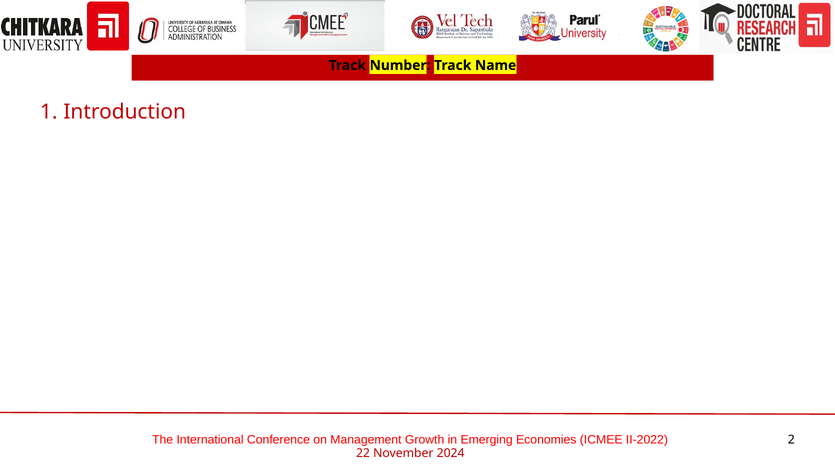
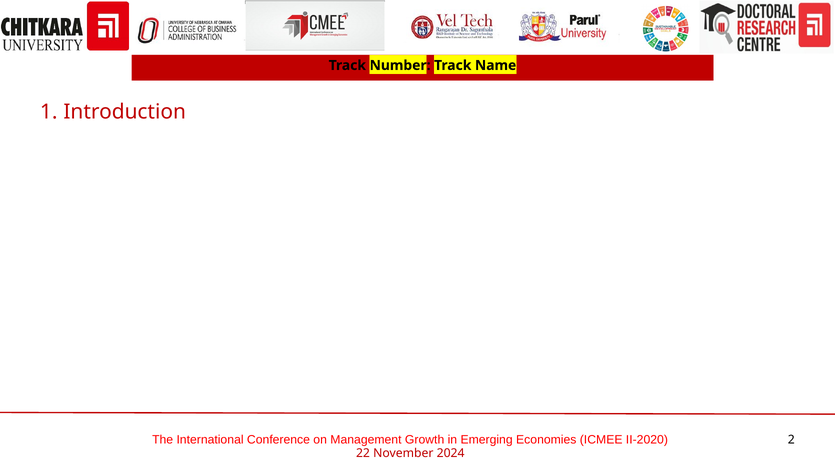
II-2022: II-2022 -> II-2020 (647, 440)
